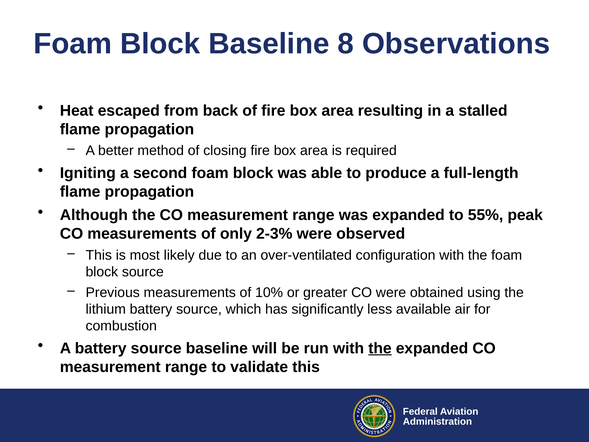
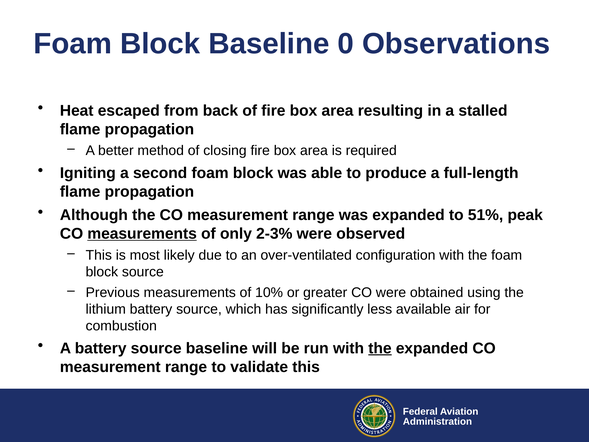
8: 8 -> 0 (346, 44)
55%: 55% -> 51% (486, 215)
measurements underline: none -> present (142, 234)
